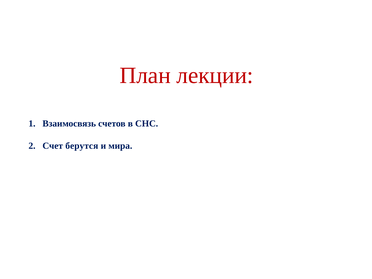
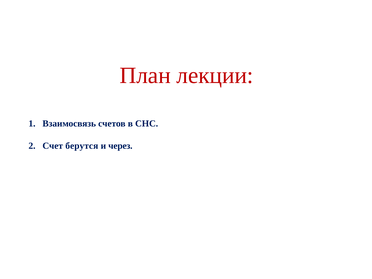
мира: мира -> через (120, 146)
